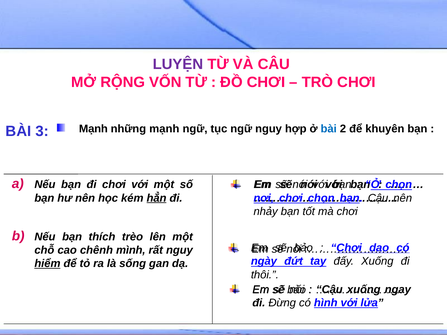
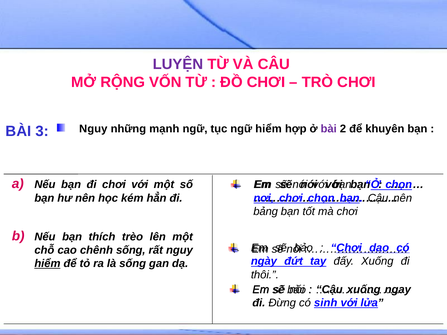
Mạnh: Mạnh -> Nguy (93, 129)
ngữ nguy: nguy -> hiểm (268, 129)
bài colour: blue -> purple (329, 129)
hẳn underline: present -> none (157, 198)
nhảy: nhảy -> bảng (266, 212)
chênh mình: mình -> sống (131, 250)
hình: hình -> sinh (326, 303)
